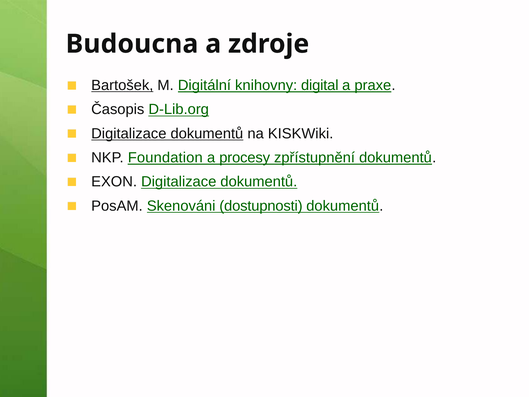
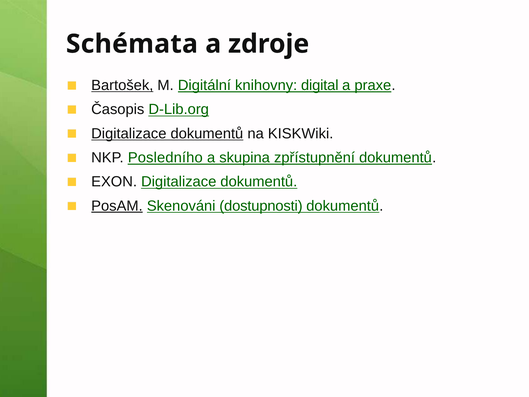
Budoucna: Budoucna -> Schémata (132, 44)
Foundation: Foundation -> Posledního (165, 158)
procesy: procesy -> skupina (245, 158)
PosAM underline: none -> present (117, 206)
